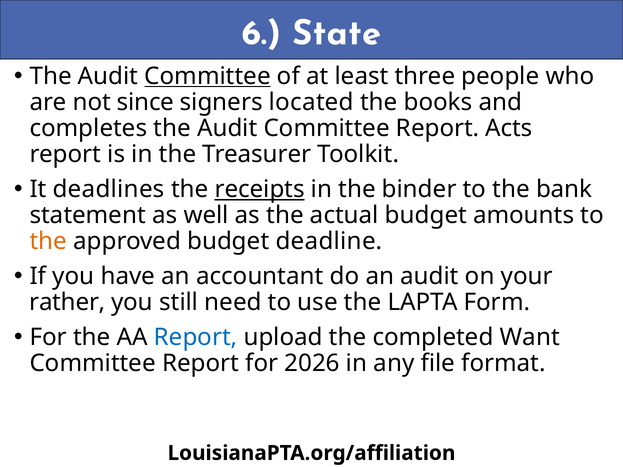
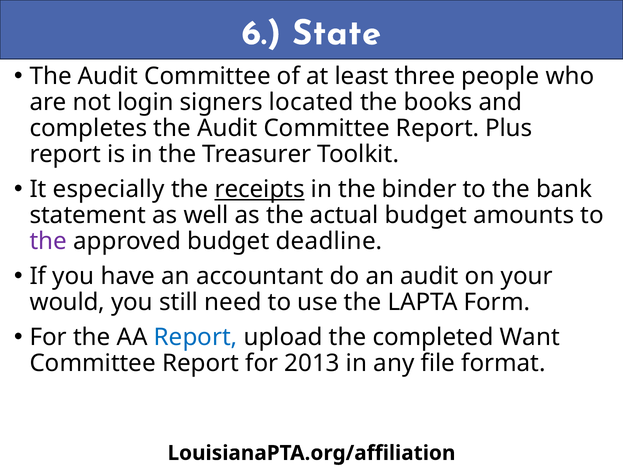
Committee underline: present -> none (208, 76)
since: since -> login (145, 102)
Acts: Acts -> Plus (509, 128)
deadlines: deadlines -> especially (109, 189)
the colour: orange -> purple (48, 242)
rather: rather -> would (67, 302)
2026: 2026 -> 2013 (312, 363)
